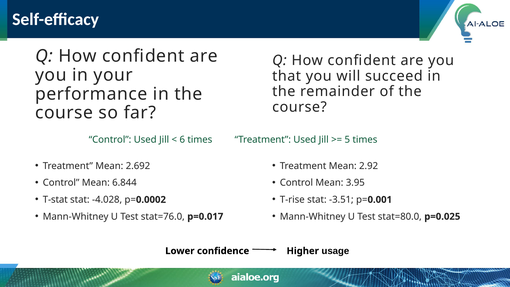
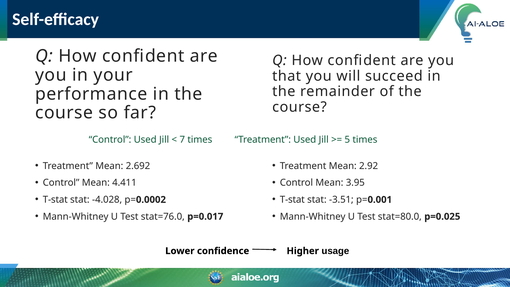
6: 6 -> 7 (182, 140)
6.844: 6.844 -> 4.411 (124, 183)
T-rise: T-rise -> T-stat (292, 200)
